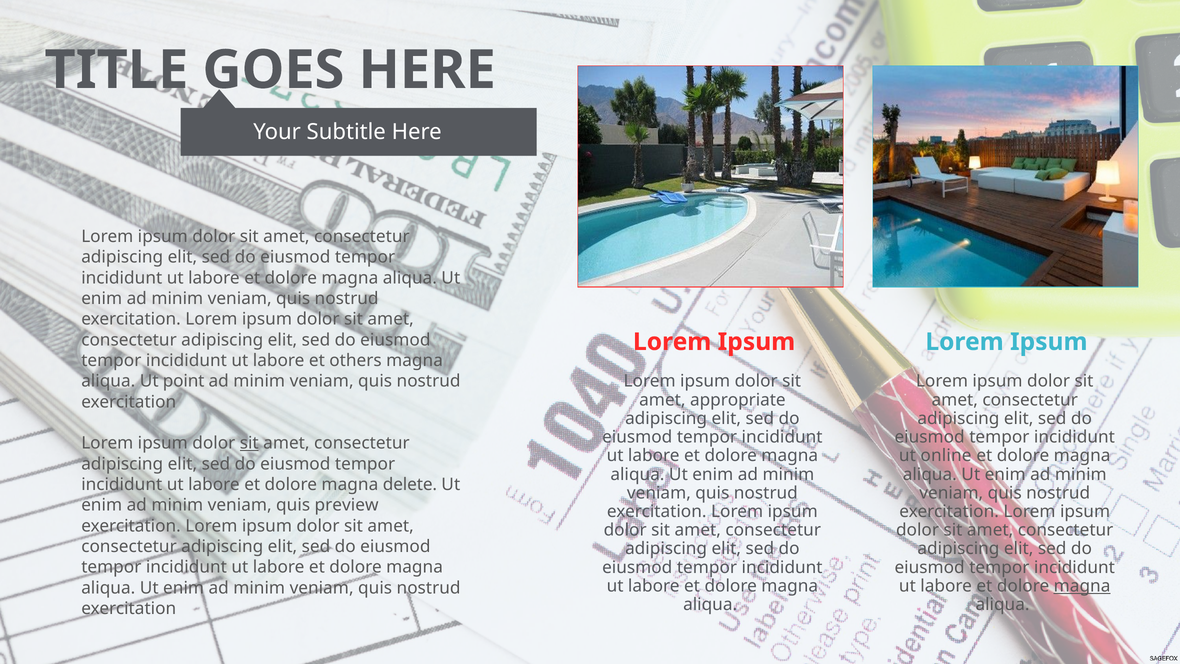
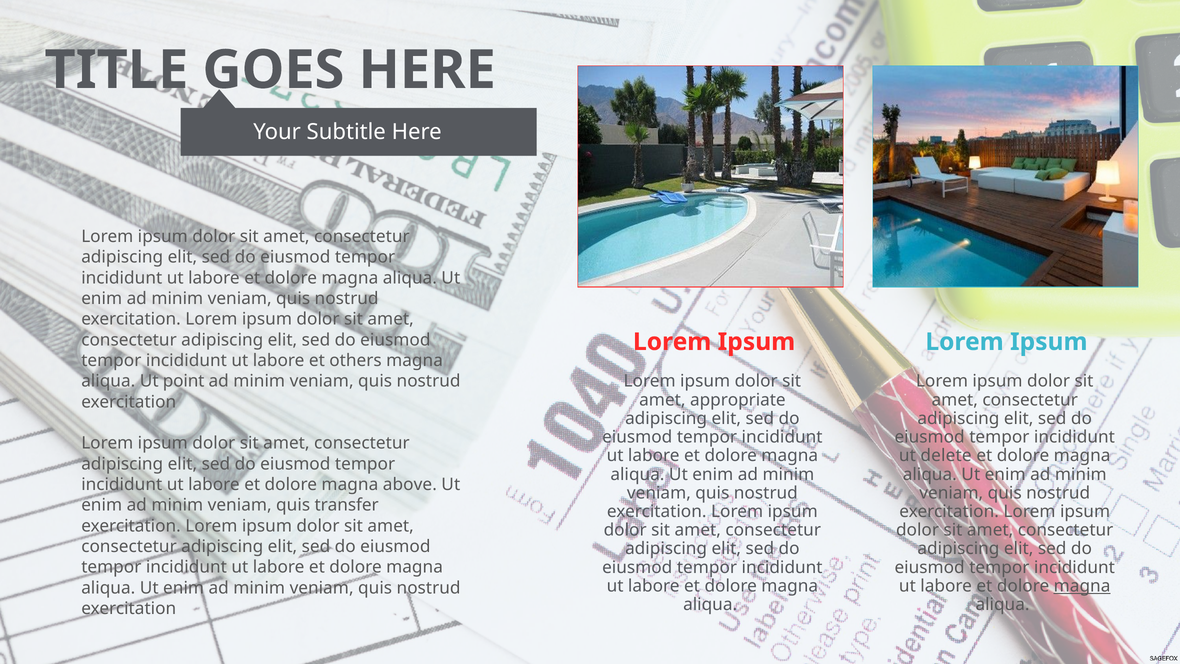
sit underline: present -> none (249, 443)
online: online -> delete (946, 456)
delete: delete -> above (410, 484)
preview: preview -> transfer (347, 505)
